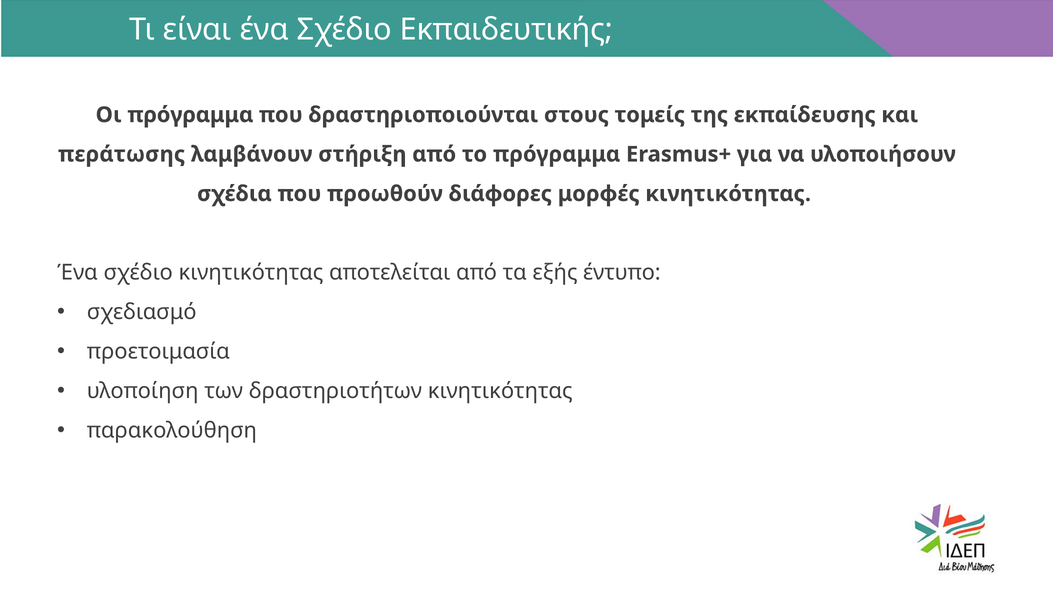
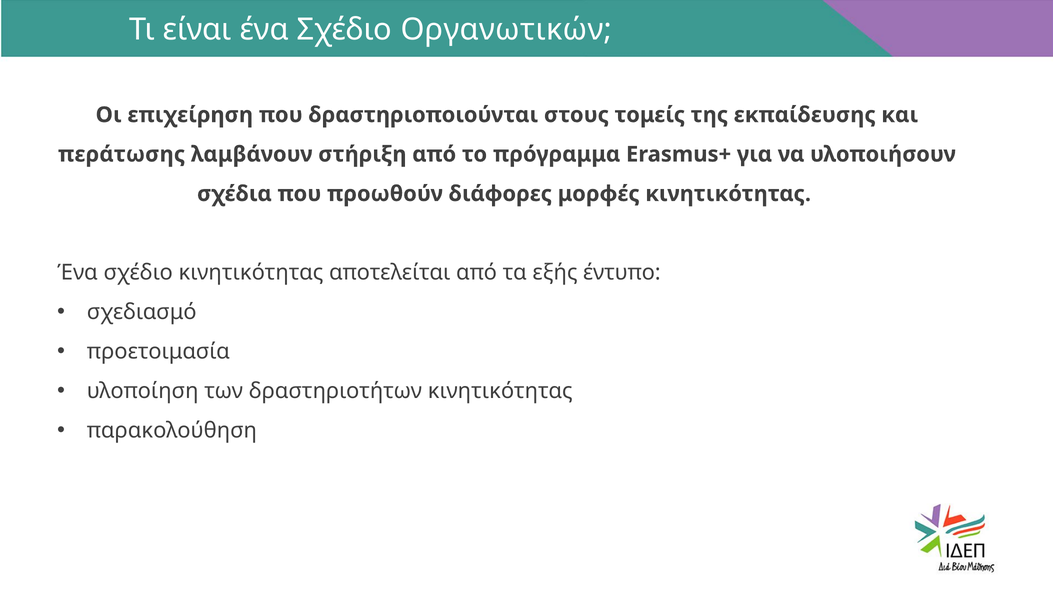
Εκπαιδευτικής: Εκπαιδευτικής -> Οργανωτικών (506, 30)
Οι πρόγραμμα: πρόγραμμα -> επιχείρηση (190, 115)
